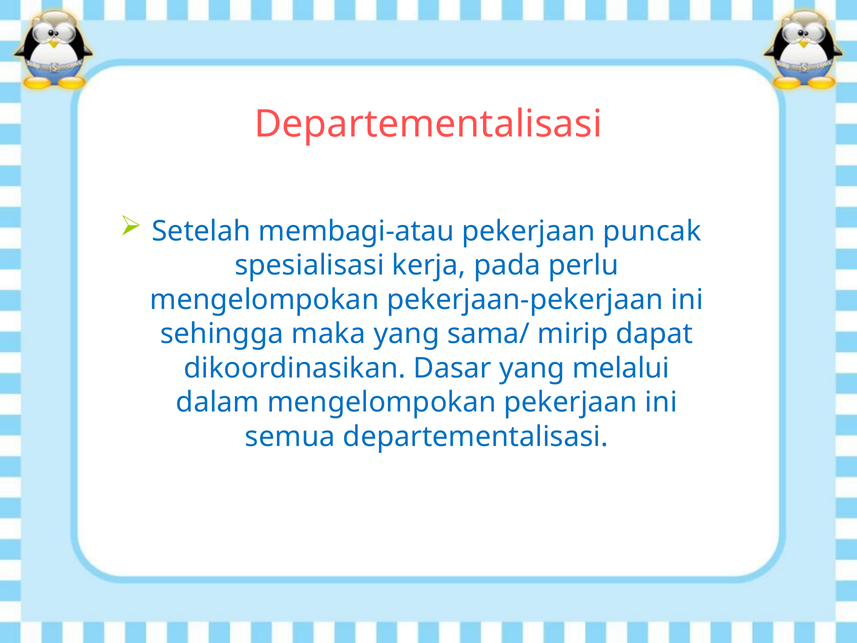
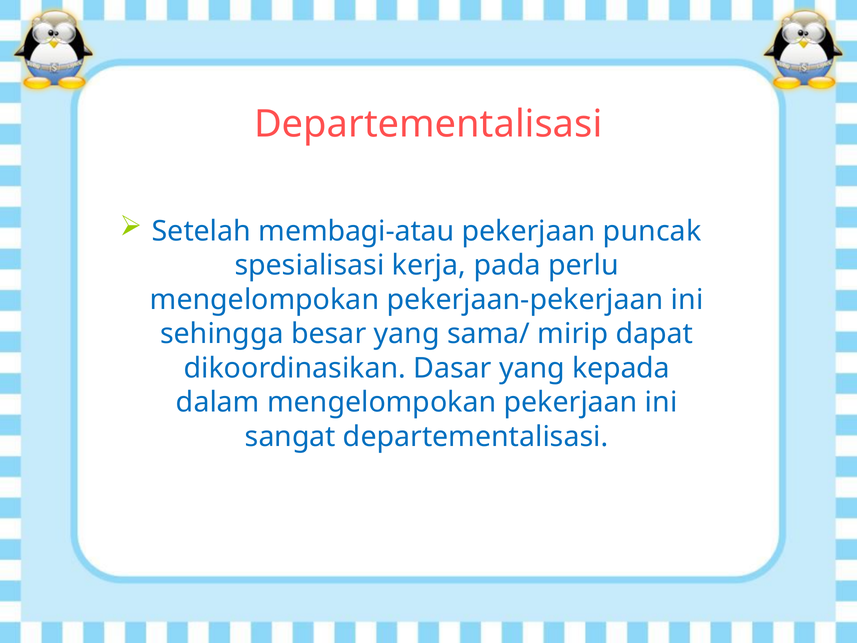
maka: maka -> besar (329, 334)
melalui: melalui -> kepada (621, 368)
semua: semua -> sangat (290, 437)
